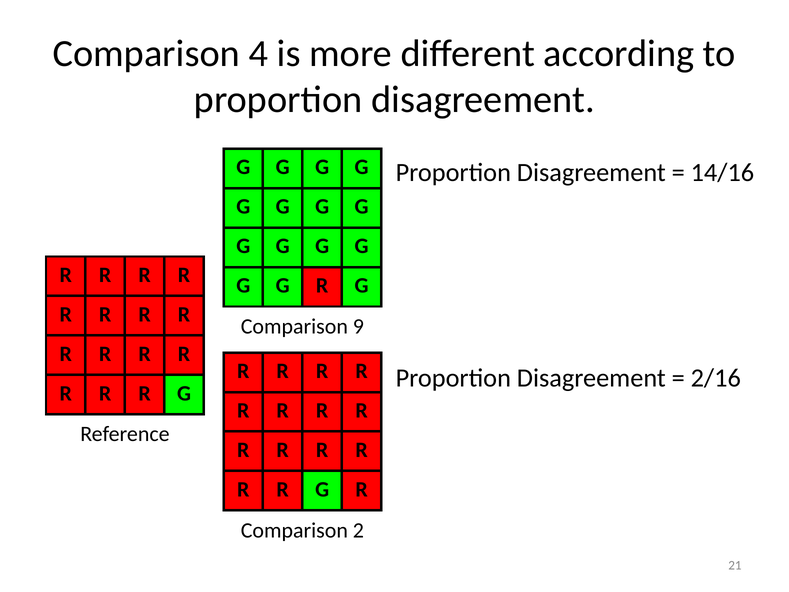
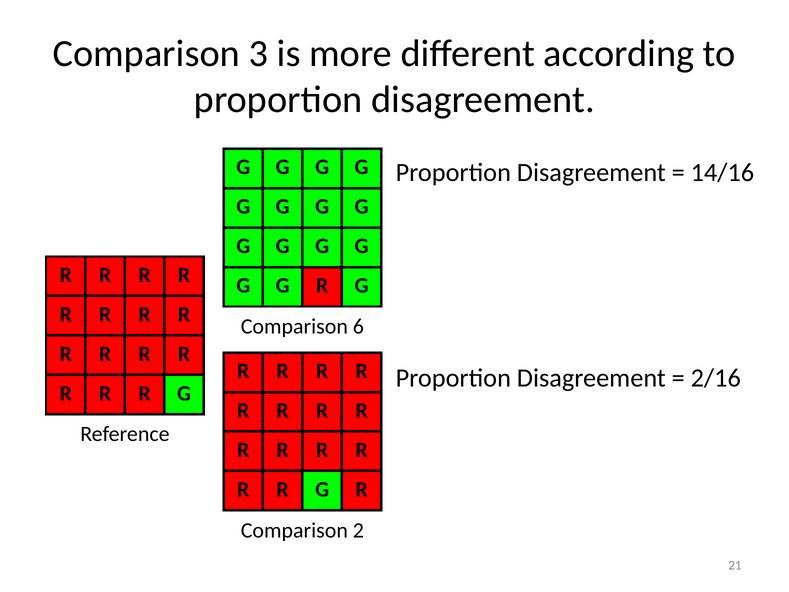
4: 4 -> 3 (258, 53)
9: 9 -> 6 (358, 326)
